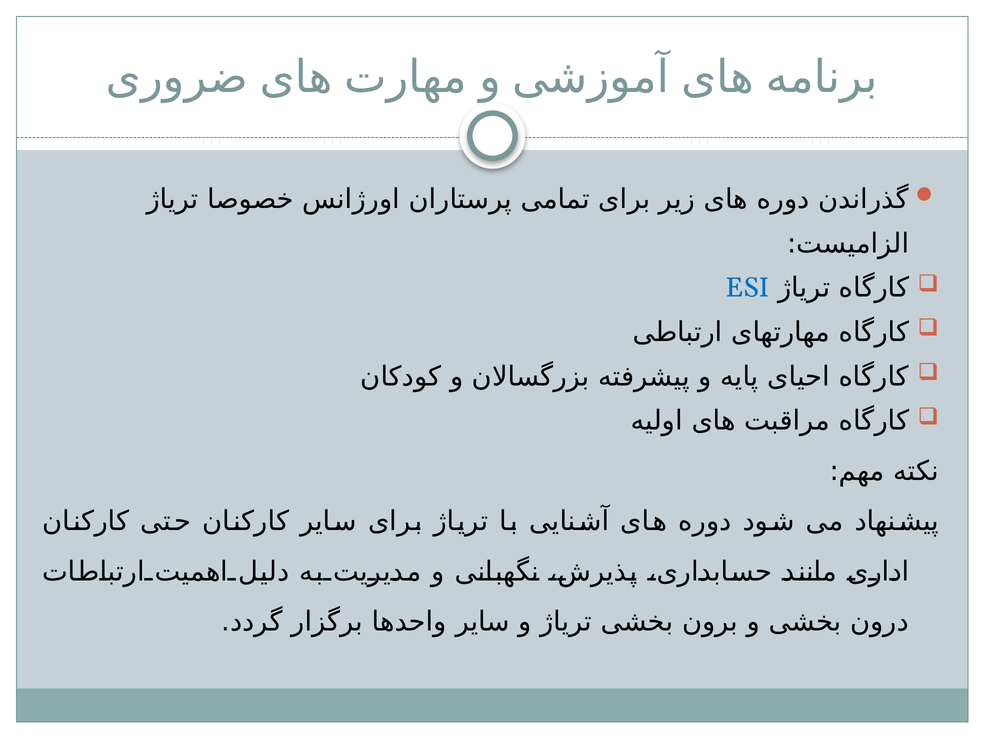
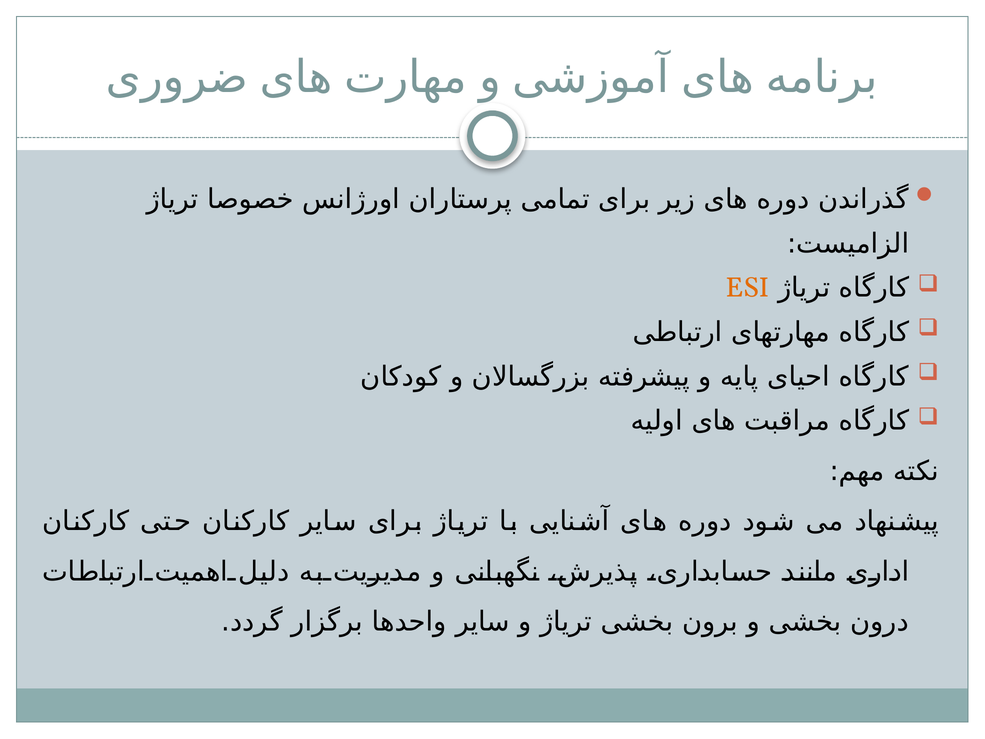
ESI colour: blue -> orange (748, 288)
